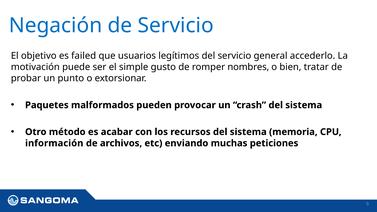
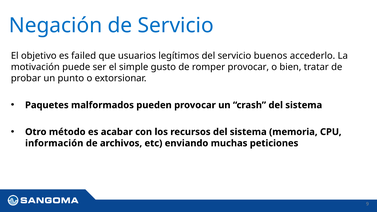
general: general -> buenos (270, 56)
romper nombres: nombres -> provocar (248, 67)
